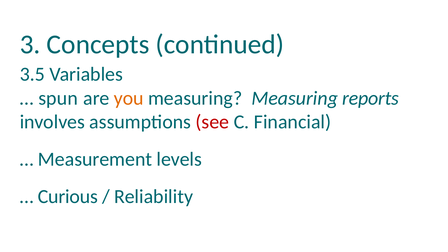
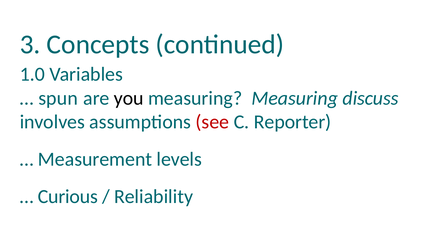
3.5: 3.5 -> 1.0 (32, 74)
you colour: orange -> black (129, 98)
reports: reports -> discuss (371, 98)
Financial: Financial -> Reporter (293, 122)
